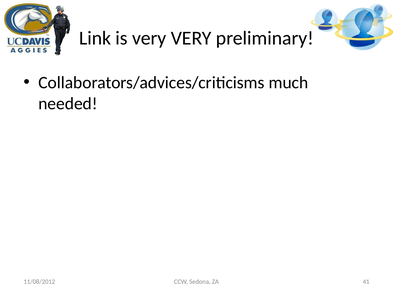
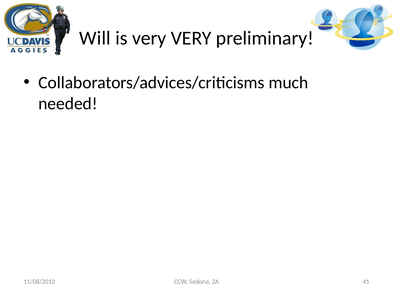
Link: Link -> Will (95, 38)
